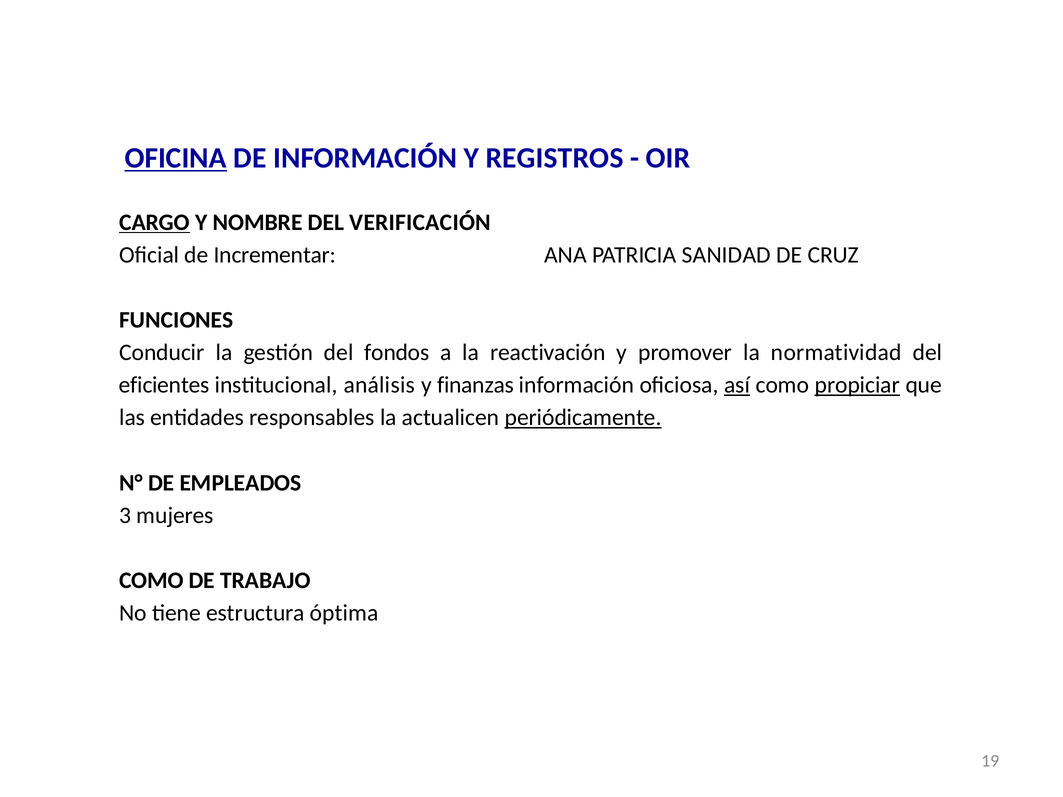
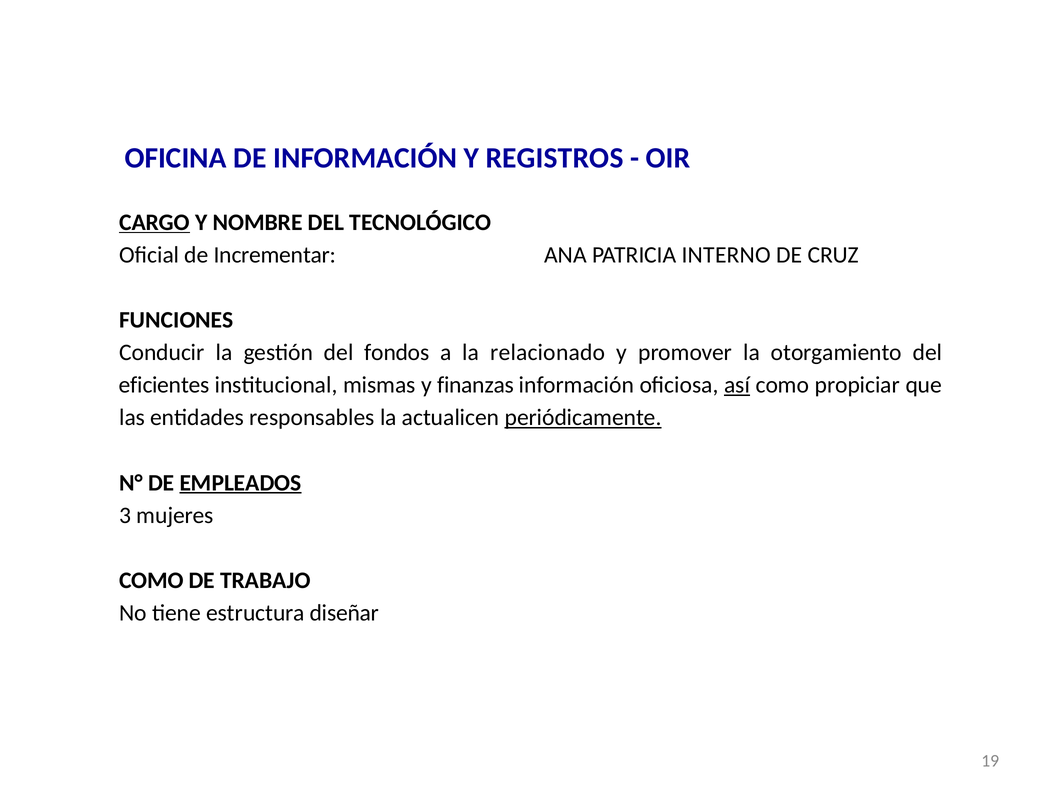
OFICINA underline: present -> none (176, 158)
VERIFICACIÓN: VERIFICACIÓN -> TECNOLÓGICO (420, 222)
SANIDAD: SANIDAD -> INTERNO (726, 255)
reactivación: reactivación -> relacionado (548, 353)
normatividad: normatividad -> otorgamiento (836, 353)
análisis: análisis -> mismas (379, 385)
propiciar underline: present -> none (857, 385)
EMPLEADOS underline: none -> present (240, 483)
óptima: óptima -> diseñar (344, 613)
